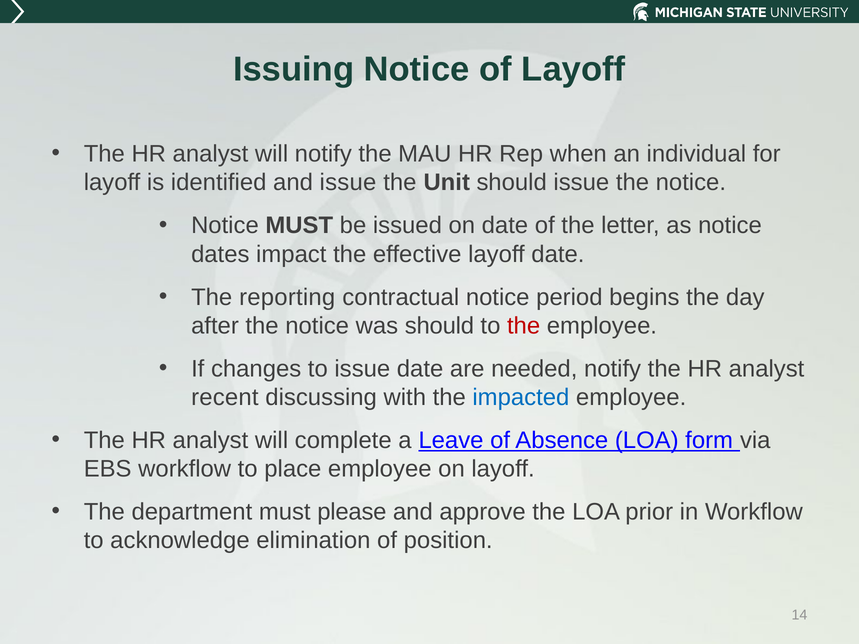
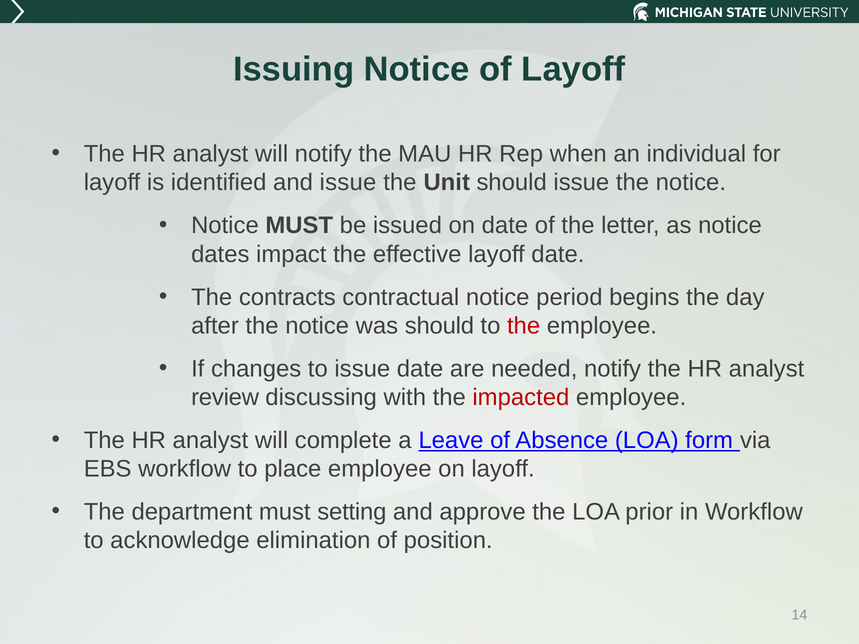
reporting: reporting -> contracts (287, 297)
recent: recent -> review (225, 398)
impacted colour: blue -> red (521, 398)
please: please -> setting (352, 512)
